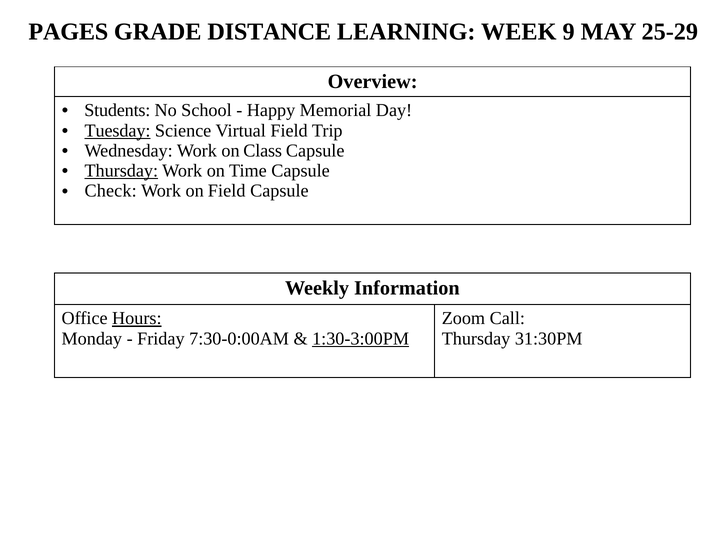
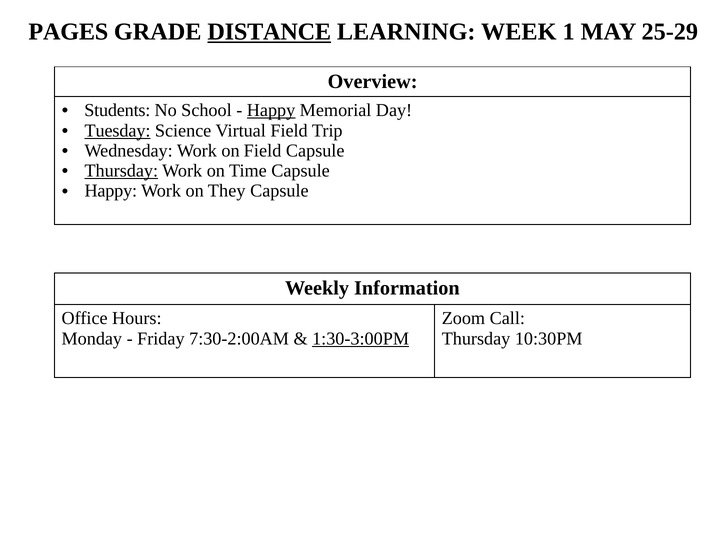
DISTANCE underline: none -> present (269, 32)
9: 9 -> 1 (569, 32)
Happy underline: none -> present (271, 110)
on Class: Class -> Field (263, 150)
Check: Check -> Happy (111, 191)
on Field: Field -> They (227, 191)
Hours underline: present -> none (137, 318)
7:30-0:00AM: 7:30-0:00AM -> 7:30-2:00AM (239, 338)
31:30PM: 31:30PM -> 10:30PM (549, 338)
